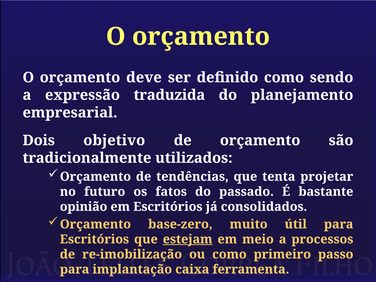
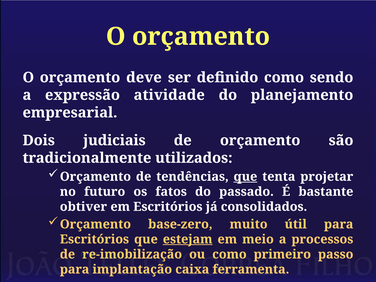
traduzida: traduzida -> atividade (169, 95)
objetivo: objetivo -> judiciais (114, 140)
que underline: none -> present (245, 177)
opinião: opinião -> obtiver (83, 207)
